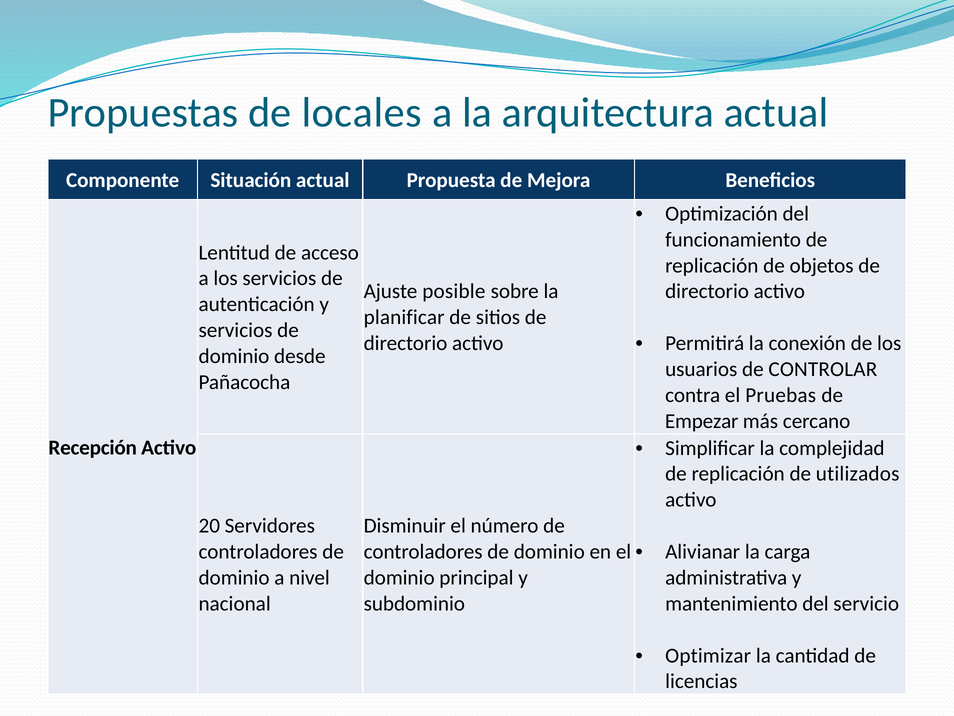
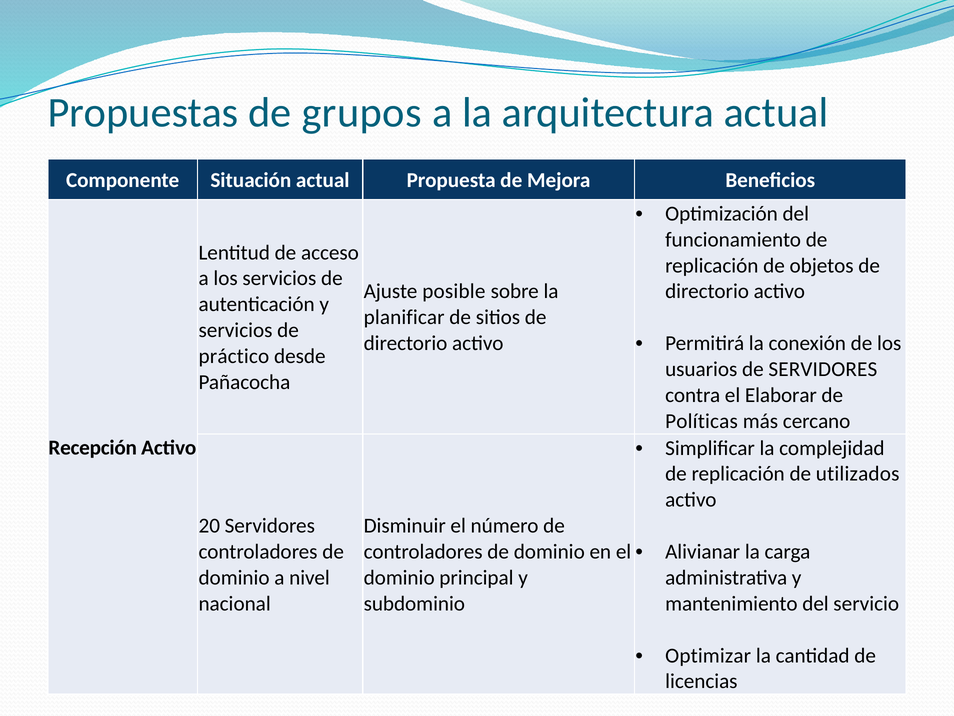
locales: locales -> grupos (362, 113)
dominio: dominio -> práctico (234, 356)
de CONTROLAR: CONTROLAR -> SERVIDORES (823, 369)
Pruebas: Pruebas -> Elaborar (781, 395)
Empezar: Empezar -> Políticas (702, 421)
